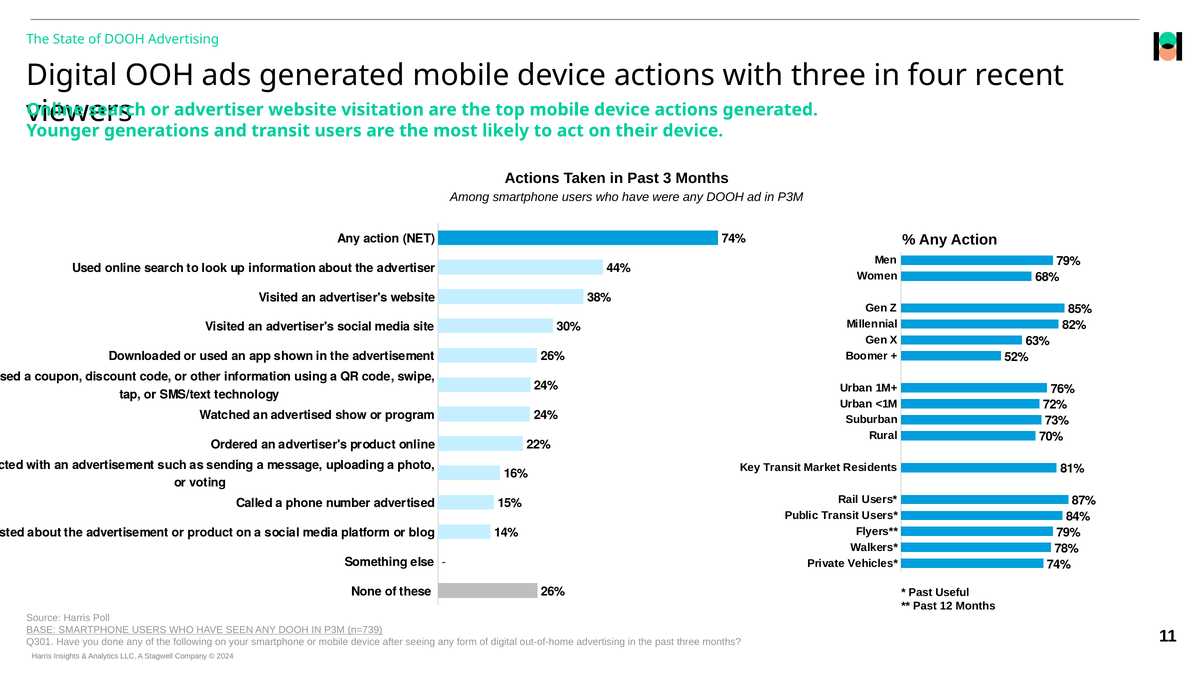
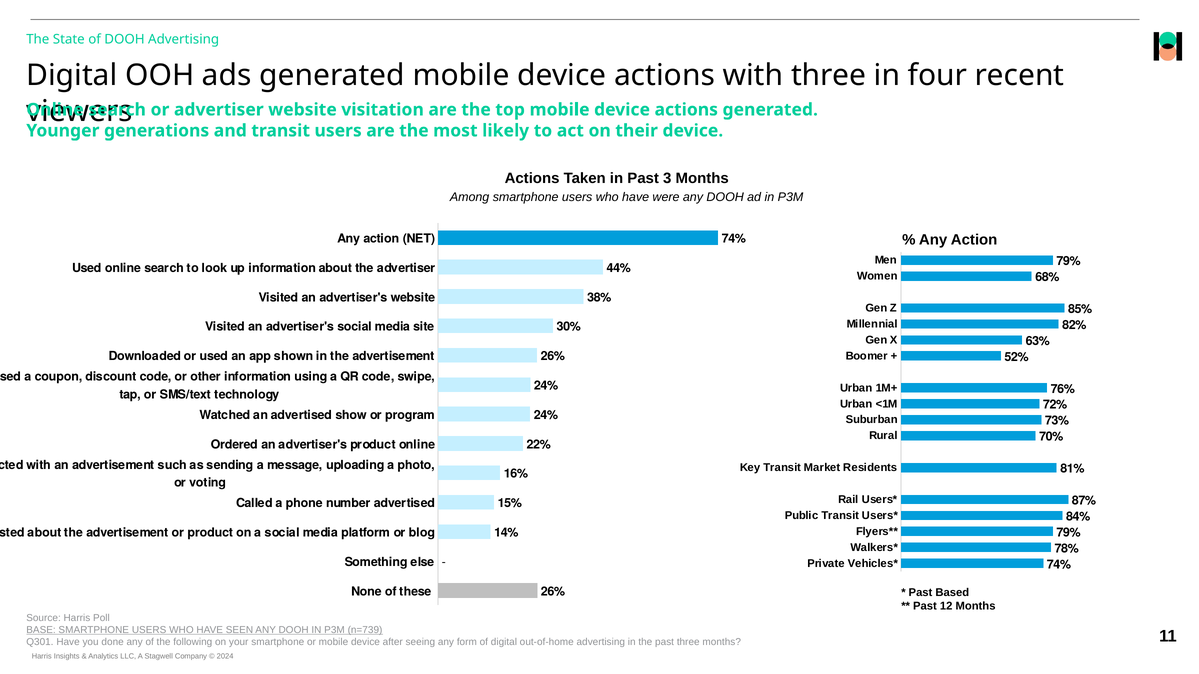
Useful: Useful -> Based (952, 593)
